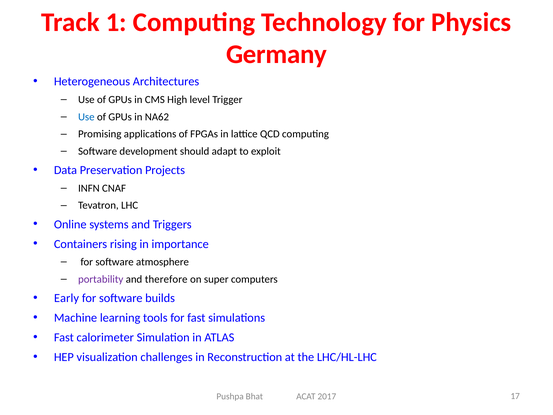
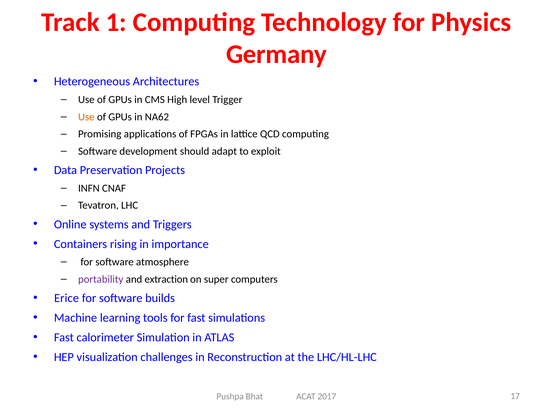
Use colour: blue -> orange (86, 117)
therefore: therefore -> extraction (166, 279)
Early: Early -> Erice (67, 298)
